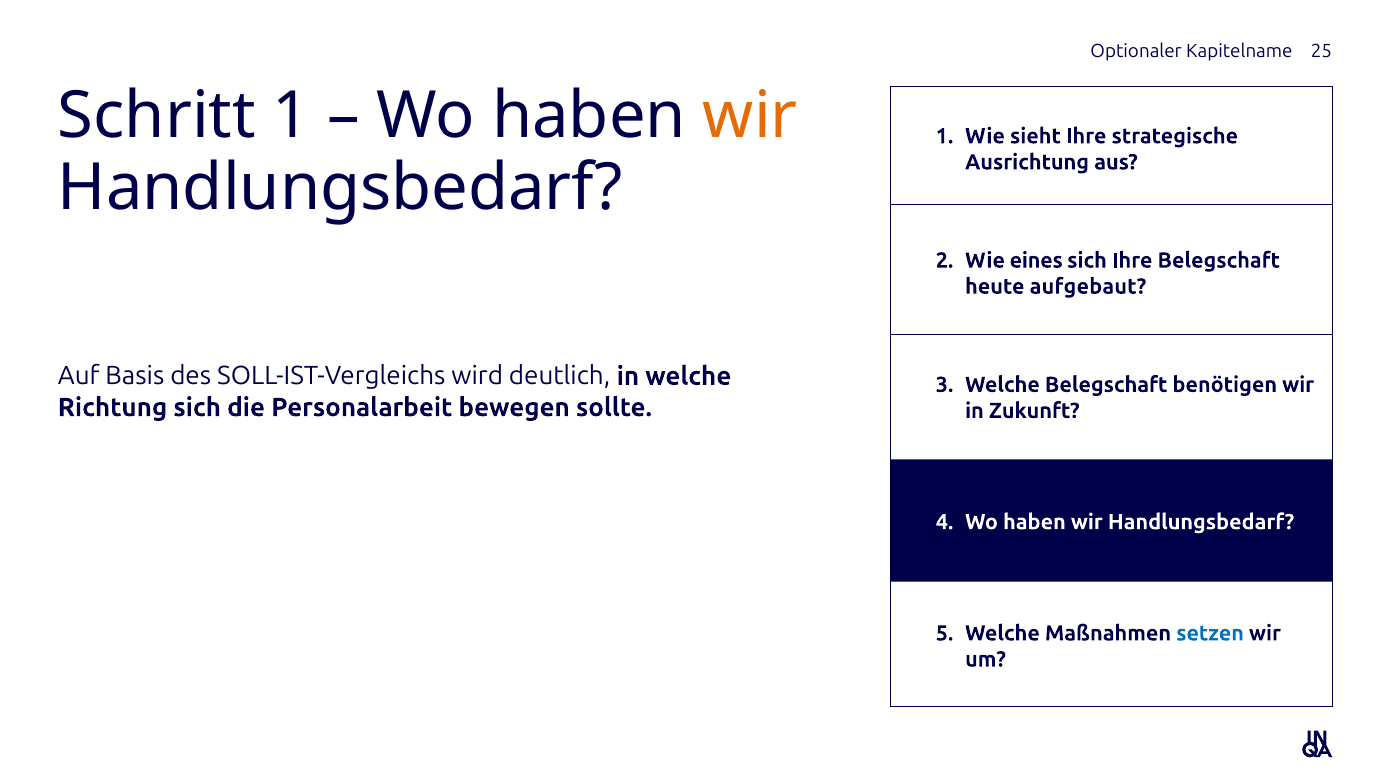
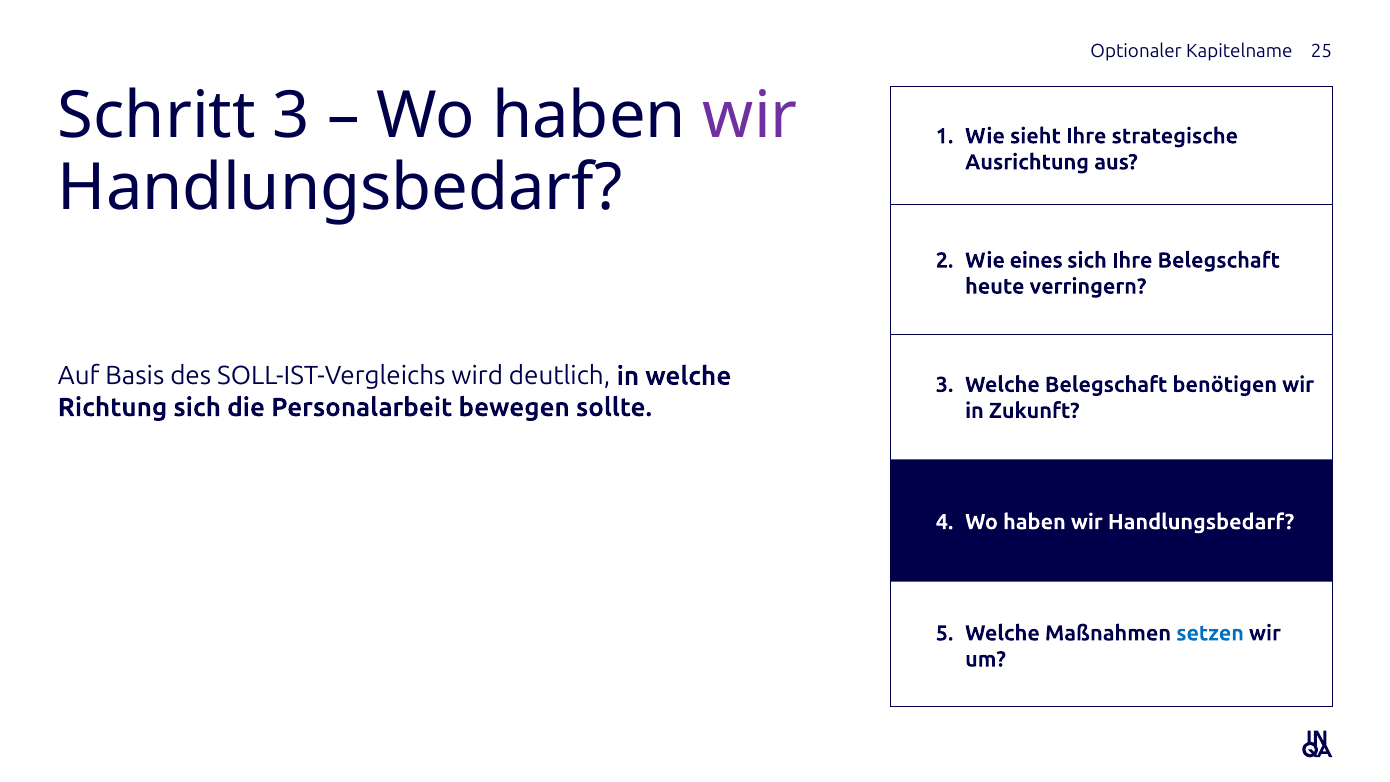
Schritt 1: 1 -> 3 (291, 116)
wir colour: orange -> purple (750, 116)
aufgebaut: aufgebaut -> verringern (1088, 286)
